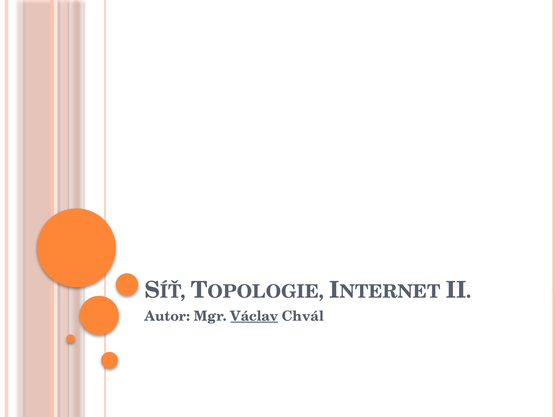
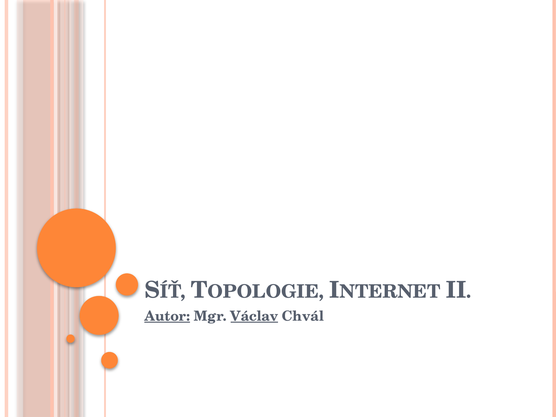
Autor underline: none -> present (167, 316)
